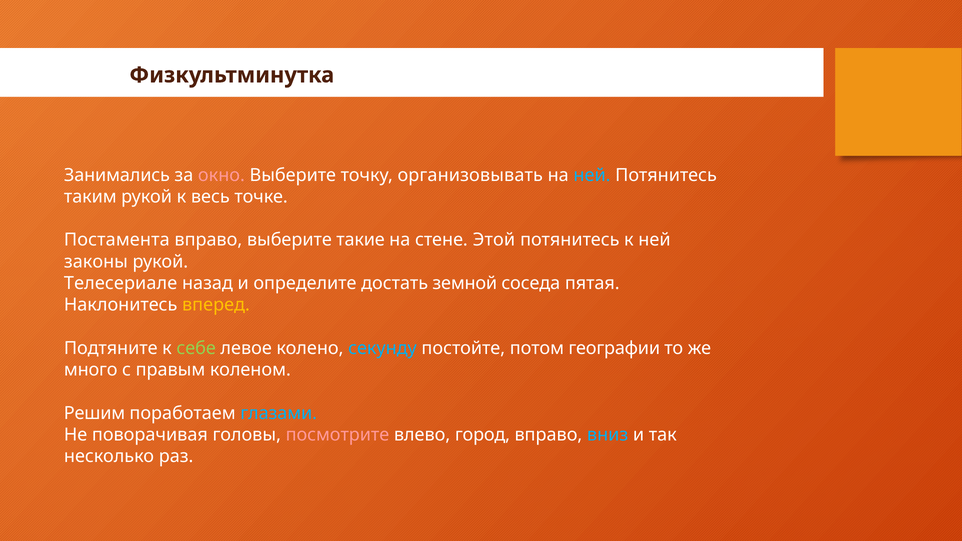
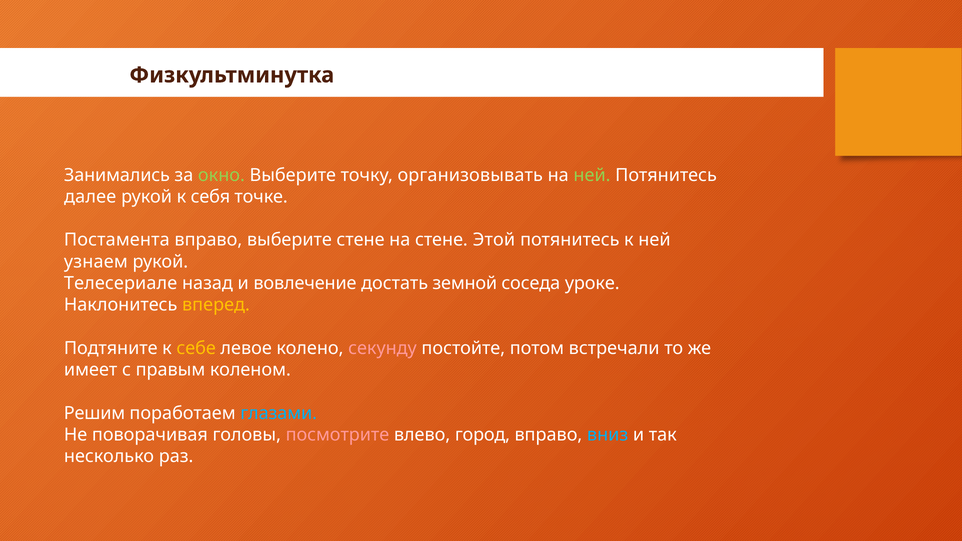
окно colour: pink -> light green (221, 175)
ней colour: light blue -> light green (592, 175)
таким: таким -> далее (90, 197)
весь: весь -> себя (210, 197)
выберите такие: такие -> стене (360, 240)
законы: законы -> узнаем (96, 262)
определите: определите -> вовлечение (305, 283)
пятая: пятая -> уроке (592, 283)
себе colour: light green -> yellow (196, 348)
секунду colour: light blue -> pink (382, 348)
географии: географии -> встречали (614, 348)
много: много -> имеет (91, 370)
